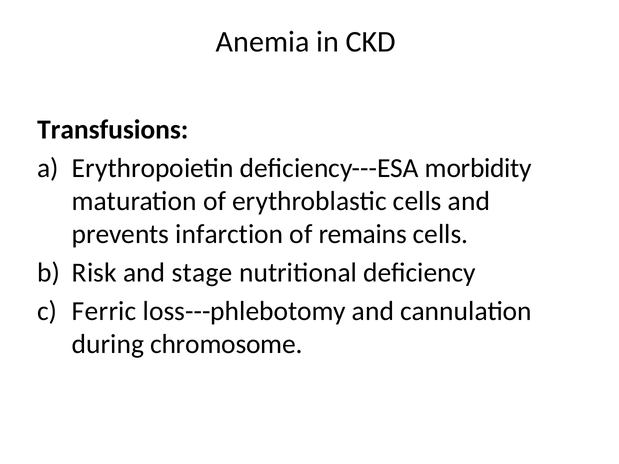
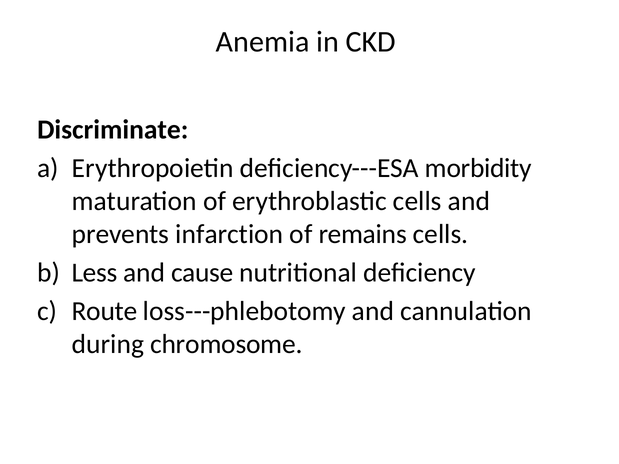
Transfusions: Transfusions -> Discriminate (113, 130)
Risk: Risk -> Less (95, 273)
stage: stage -> cause (202, 273)
Ferric: Ferric -> Route (104, 311)
